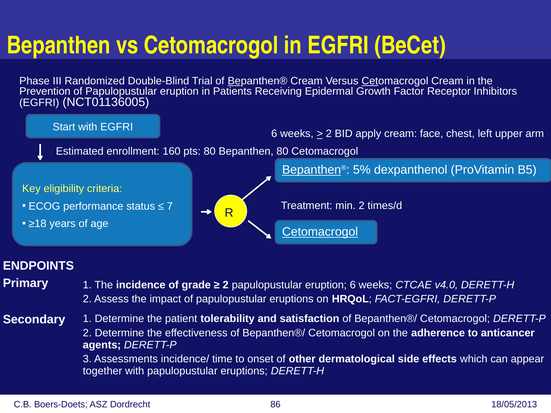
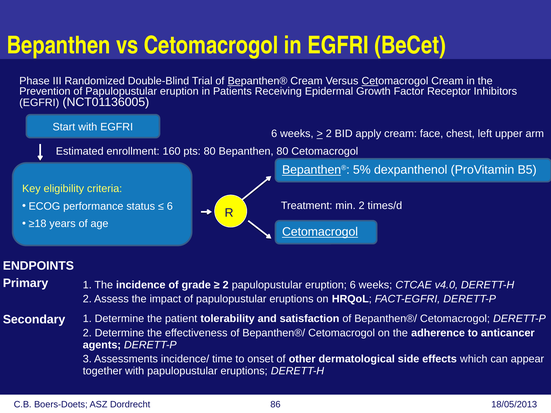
7: 7 -> 6 (170, 206)
